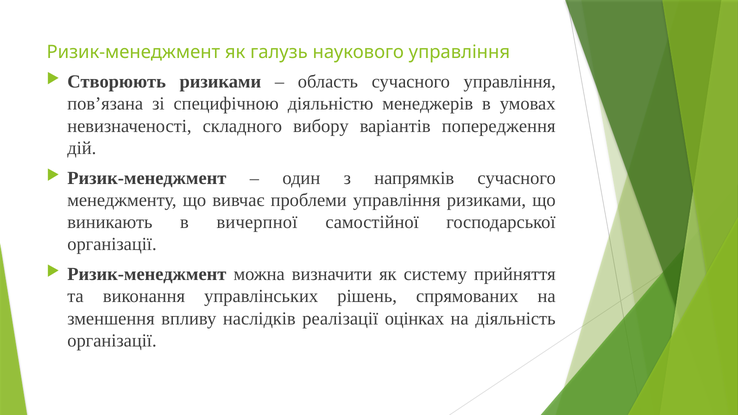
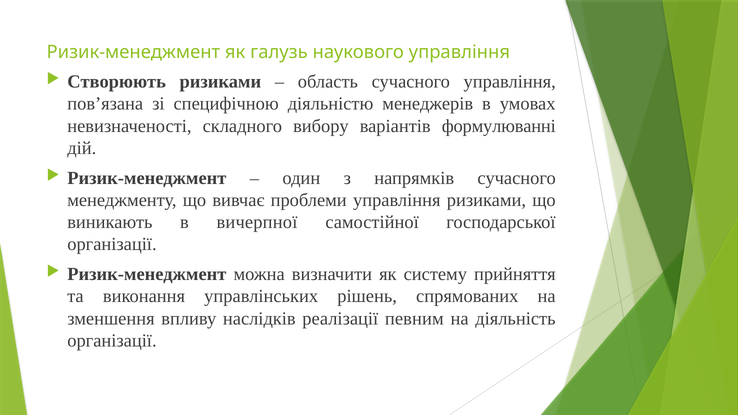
попередження: попередження -> формулюванні (499, 126)
оцінках: оцінках -> певним (414, 319)
